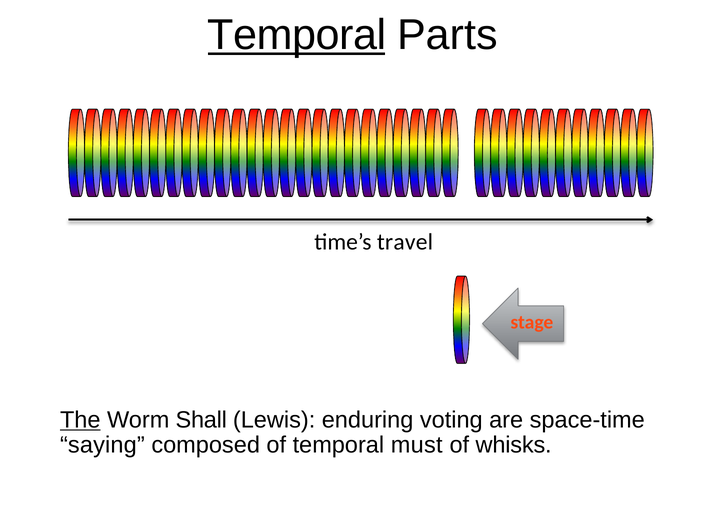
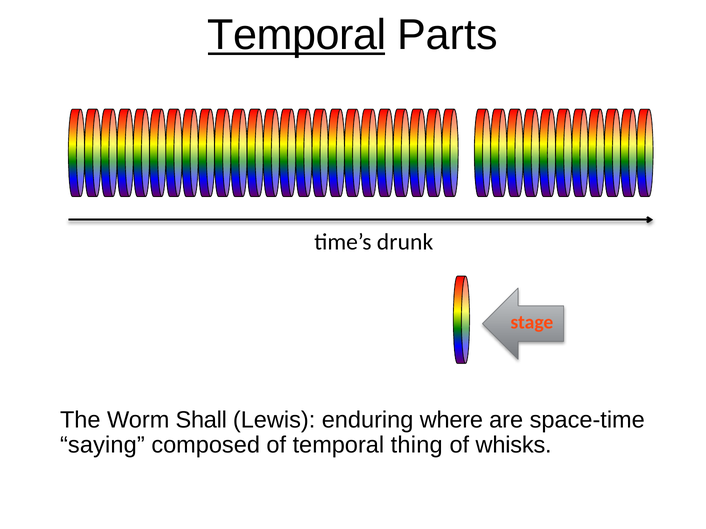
travel: travel -> drunk (405, 242)
The underline: present -> none (80, 420)
voting: voting -> where (451, 420)
must: must -> thing (417, 446)
